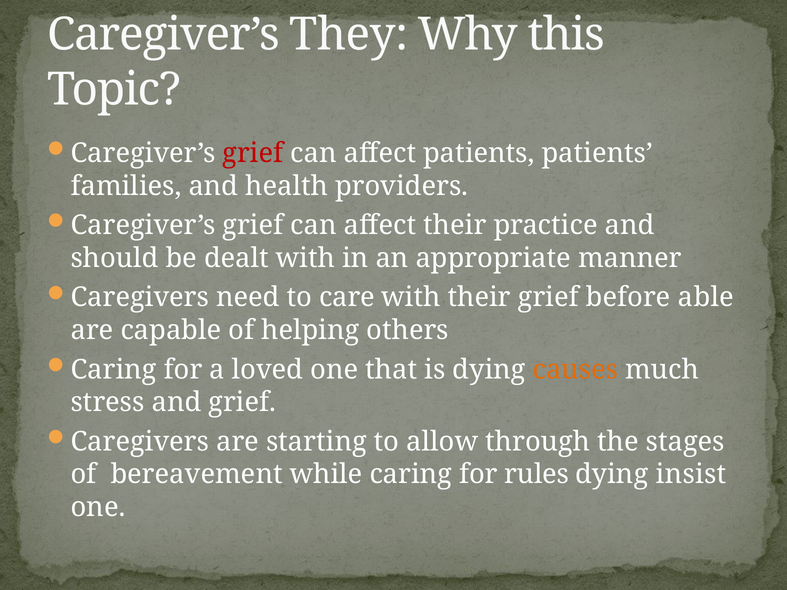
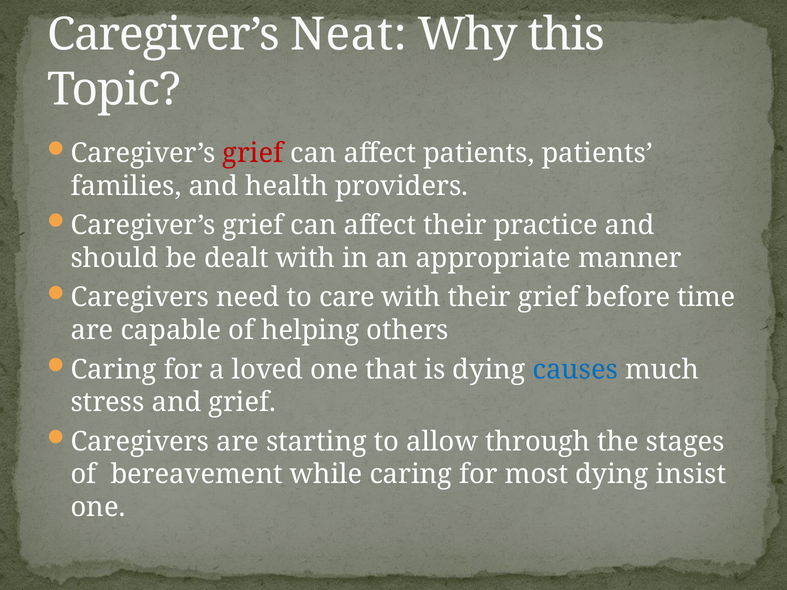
They: They -> Neat (348, 35)
able: able -> time (706, 298)
causes colour: orange -> blue (575, 370)
rules: rules -> most (537, 475)
